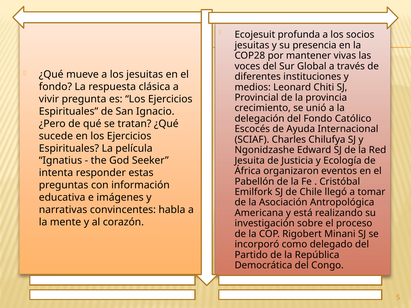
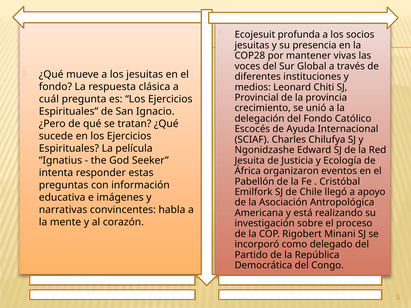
vivir: vivir -> cuál (49, 99)
tomar: tomar -> apoyo (371, 192)
